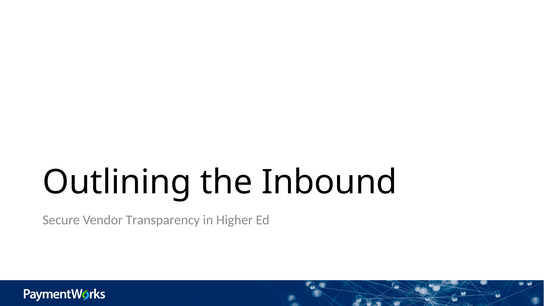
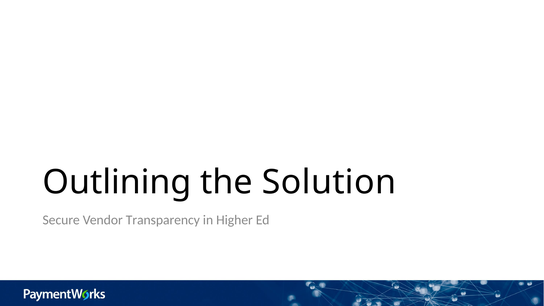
Inbound: Inbound -> Solution (329, 182)
